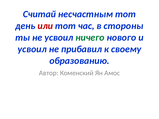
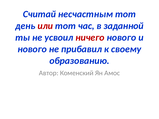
стороны: стороны -> заданной (124, 26)
ничего colour: green -> red (90, 38)
усвоил: усвоил -> нового (32, 49)
